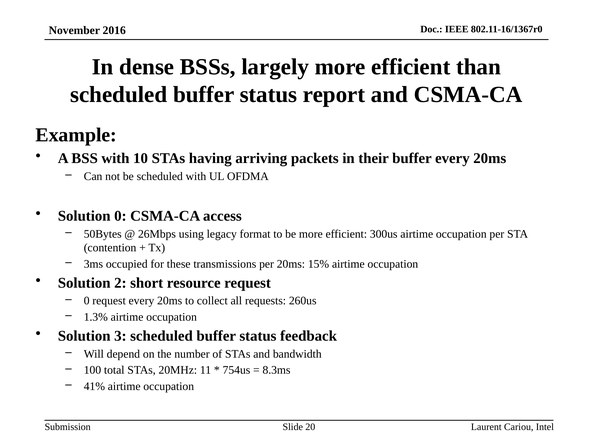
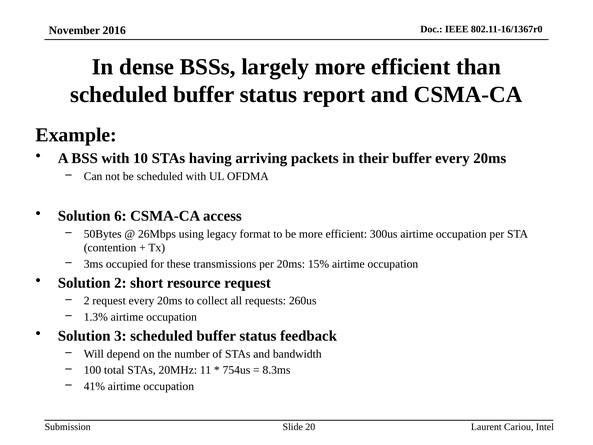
Solution 0: 0 -> 6 (120, 216)
0: 0 -> 2 (87, 301)
